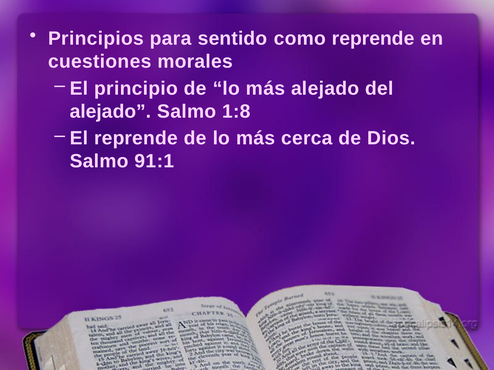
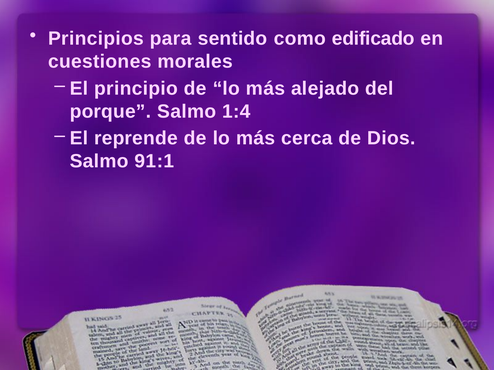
como reprende: reprende -> edificado (373, 39)
alejado: alejado -> porque (110, 112)
1:8: 1:8 -> 1:4 (236, 112)
